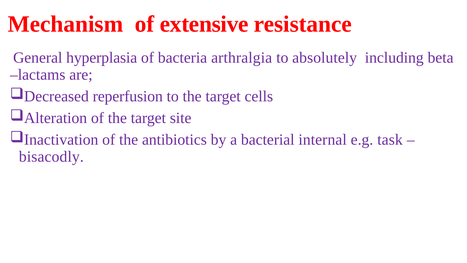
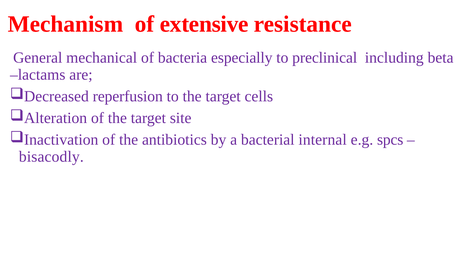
hyperplasia: hyperplasia -> mechanical (102, 58)
arthralgia: arthralgia -> especially (242, 58)
absolutely: absolutely -> preclinical (325, 58)
task: task -> spcs (390, 140)
